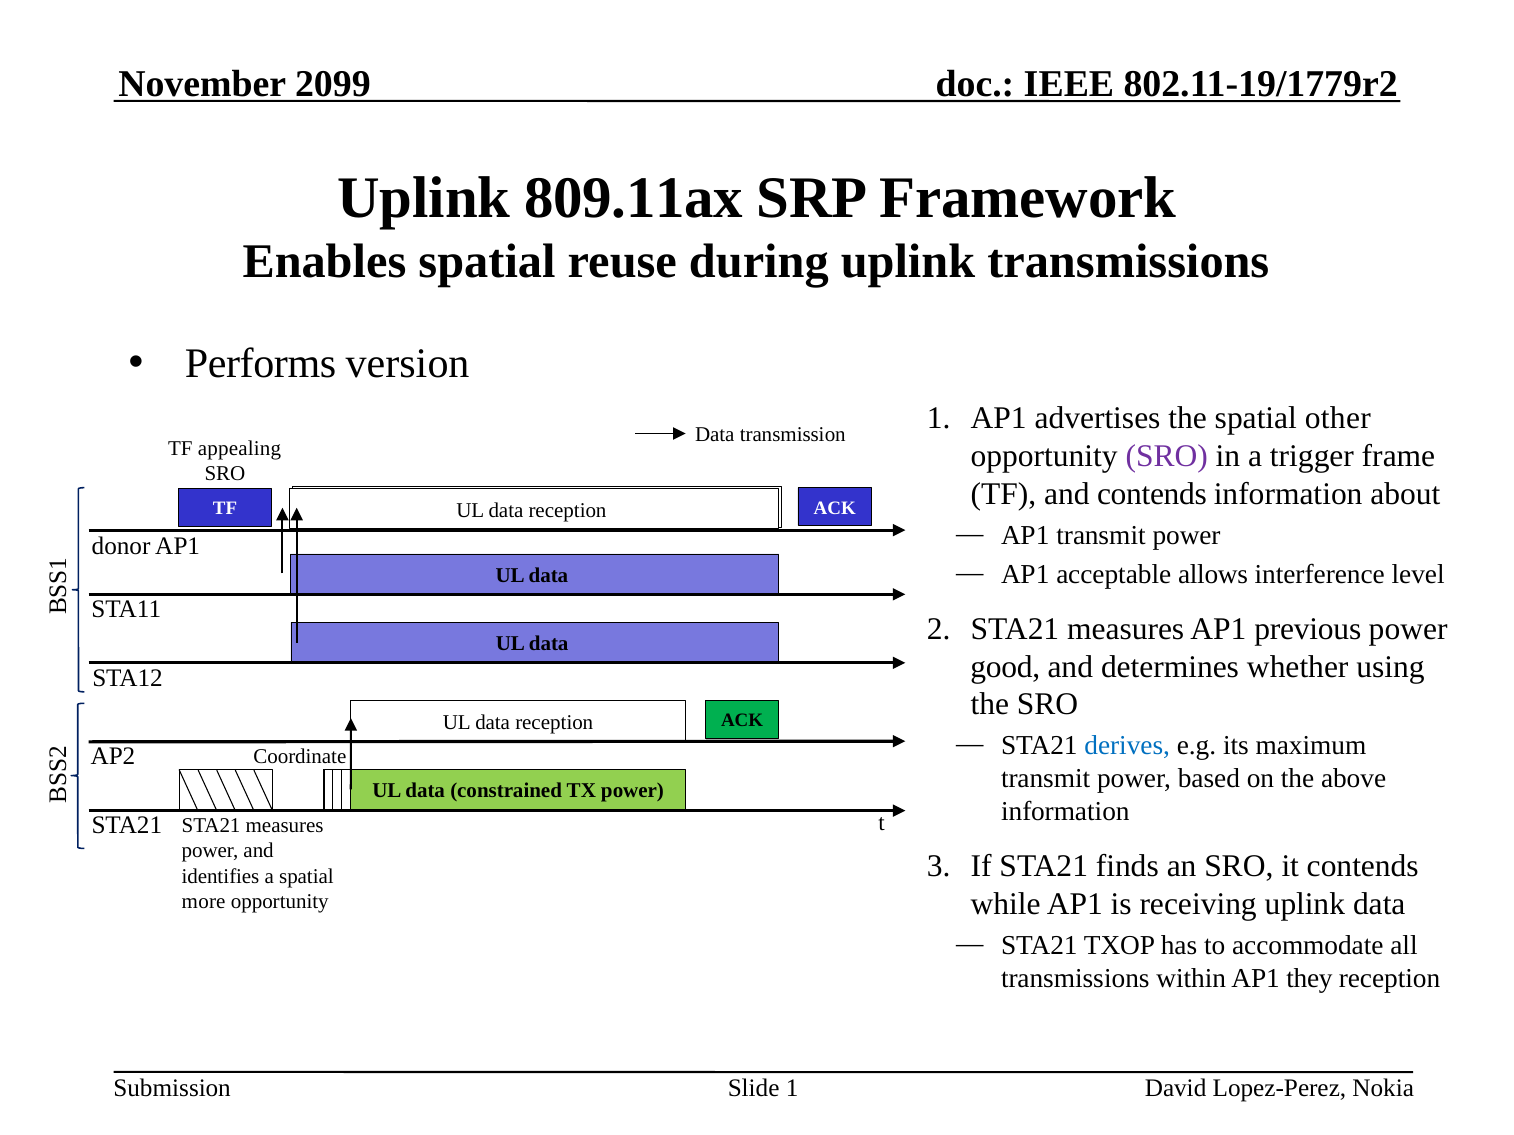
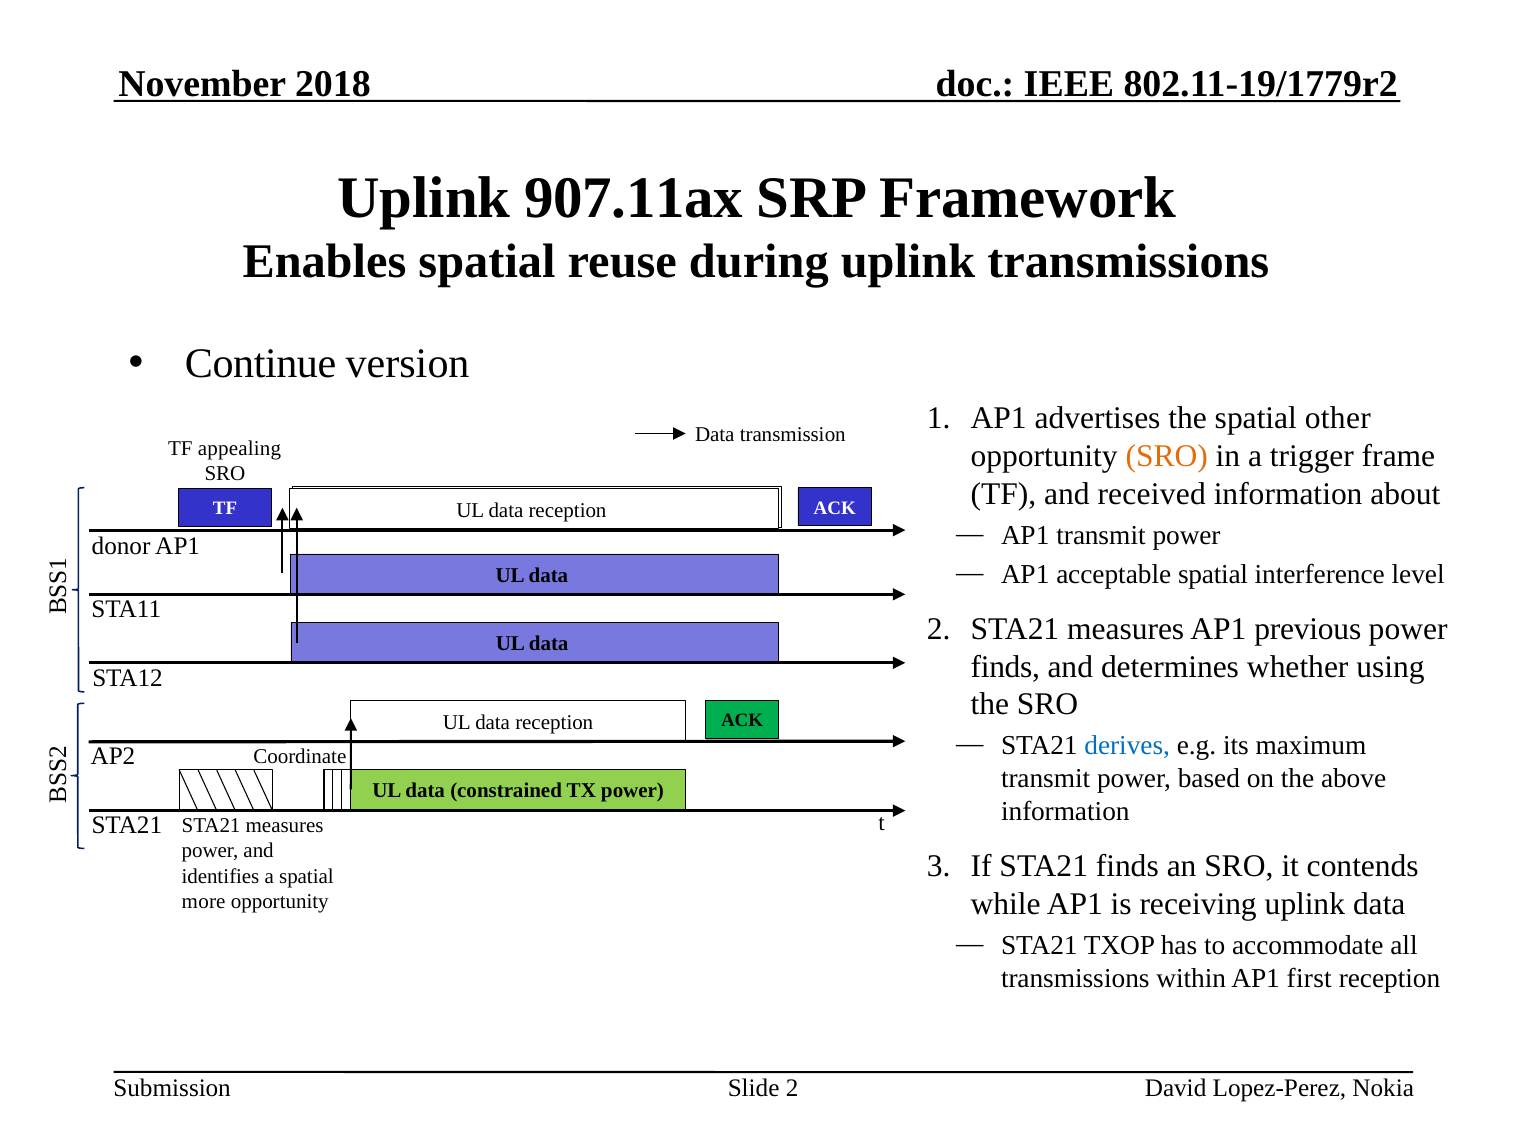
2099: 2099 -> 2018 (333, 84)
809.11ax: 809.11ax -> 907.11ax (634, 198)
Performs: Performs -> Continue (261, 364)
SRO colour: purple -> orange (1167, 456)
and contends: contends -> received (1152, 494)
acceptable allows: allows -> spatial (1213, 574)
good: good -> finds (1005, 667)
they: they -> first (1309, 978)
Slide 1: 1 -> 2 (792, 1089)
